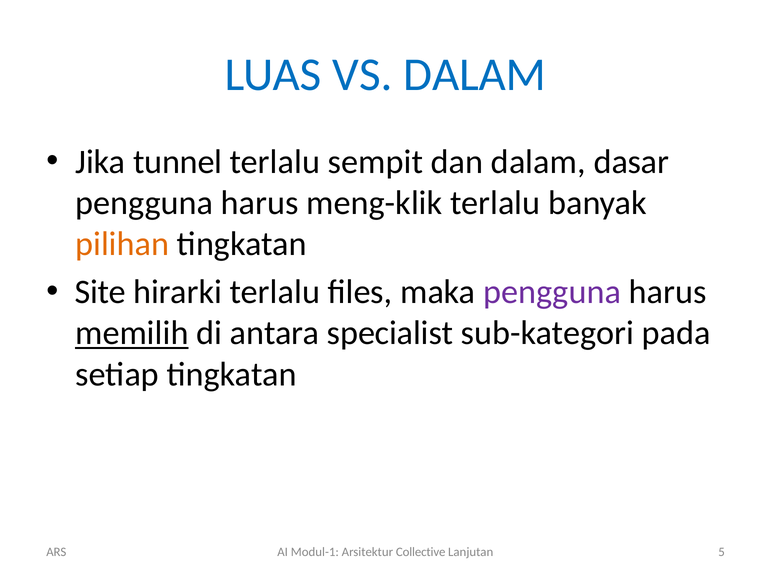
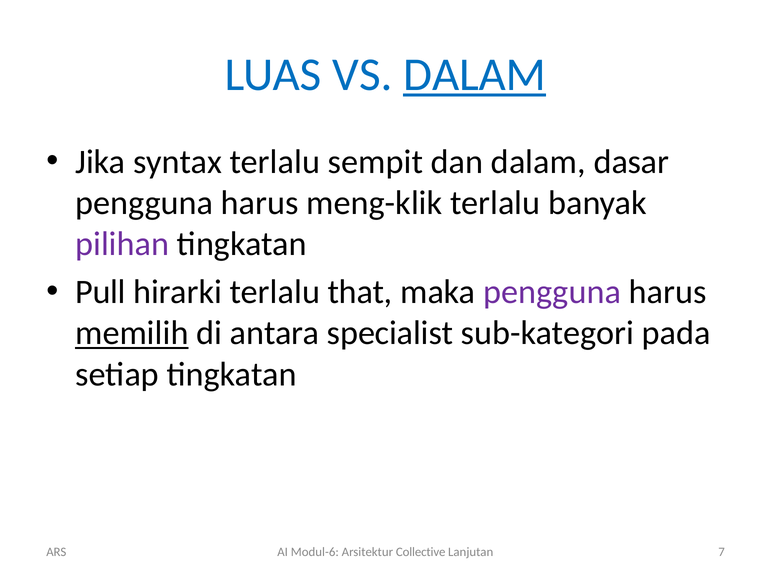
DALAM underline: none -> present (475, 75)
tunnel: tunnel -> syntax (178, 162)
pilihan colour: orange -> purple (122, 244)
Site: Site -> Pull (100, 292)
ﬁles: ﬁles -> that (360, 292)
Modul-1: Modul-1 -> Modul-6 (315, 552)
5: 5 -> 7 (722, 552)
